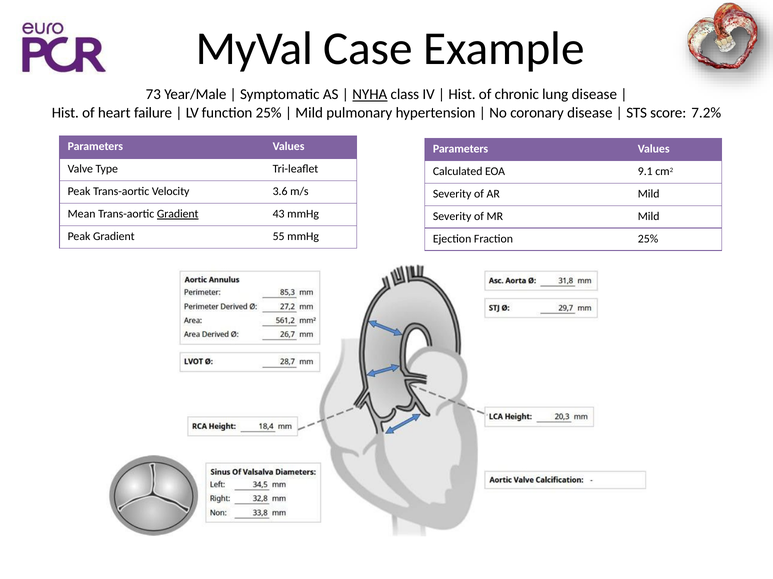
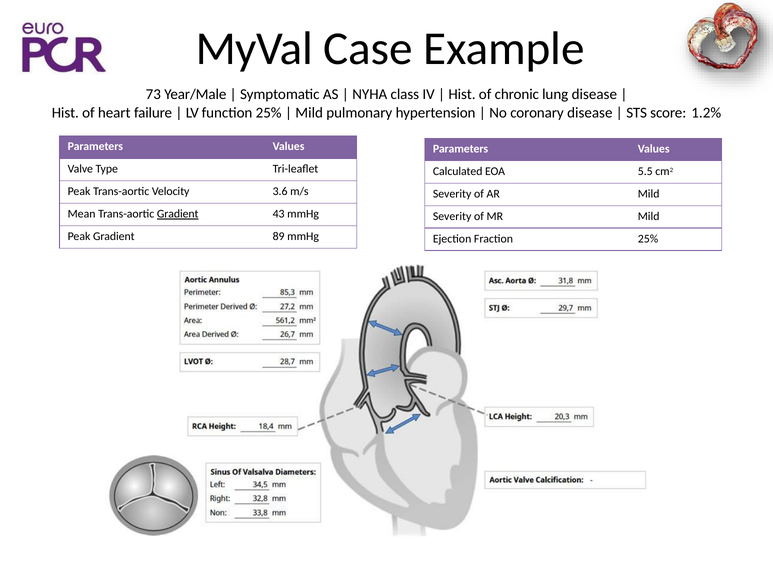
NYHA underline: present -> none (370, 95)
7.2%: 7.2% -> 1.2% (706, 113)
9.1: 9.1 -> 5.5 (645, 171)
55: 55 -> 89 (279, 237)
